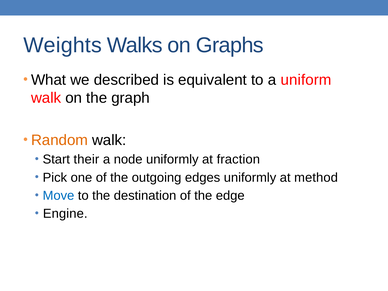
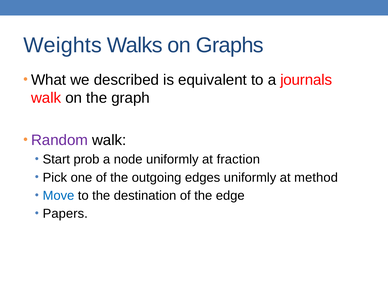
uniform: uniform -> journals (306, 80)
Random colour: orange -> purple (60, 140)
their: their -> prob (86, 159)
Engine: Engine -> Papers (65, 214)
